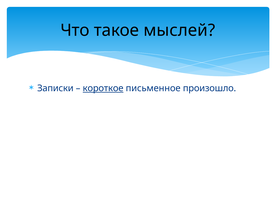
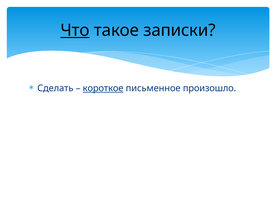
Что underline: none -> present (75, 30)
мыслей: мыслей -> записки (179, 30)
Записки: Записки -> Сделать (55, 88)
